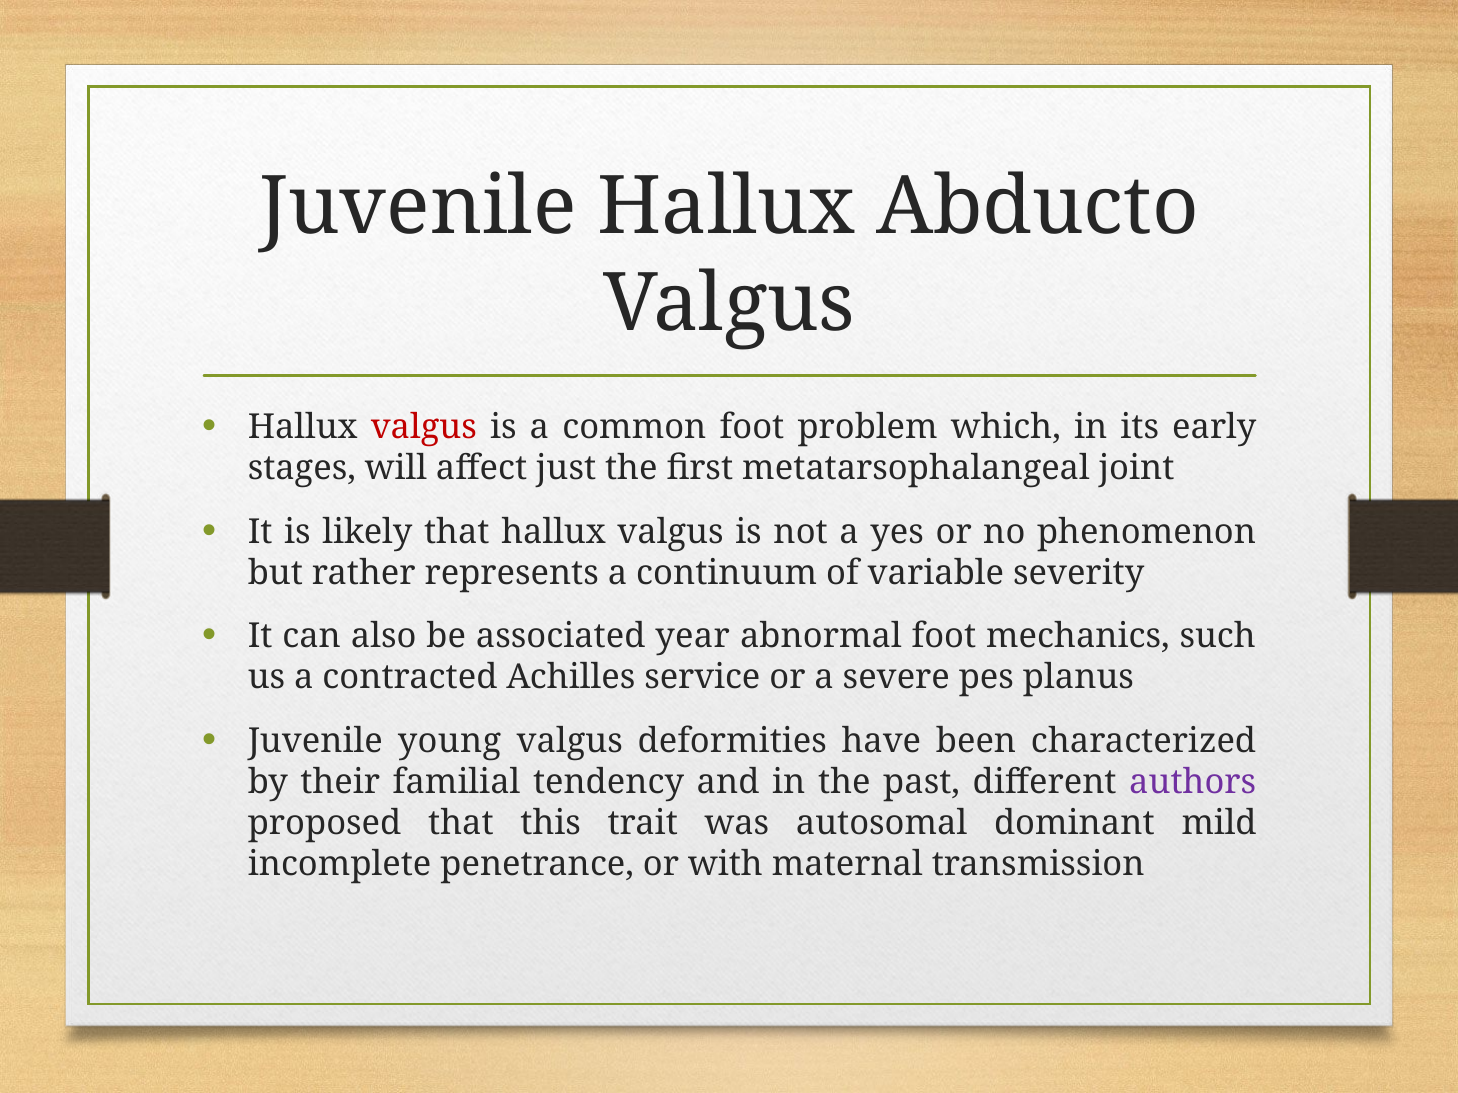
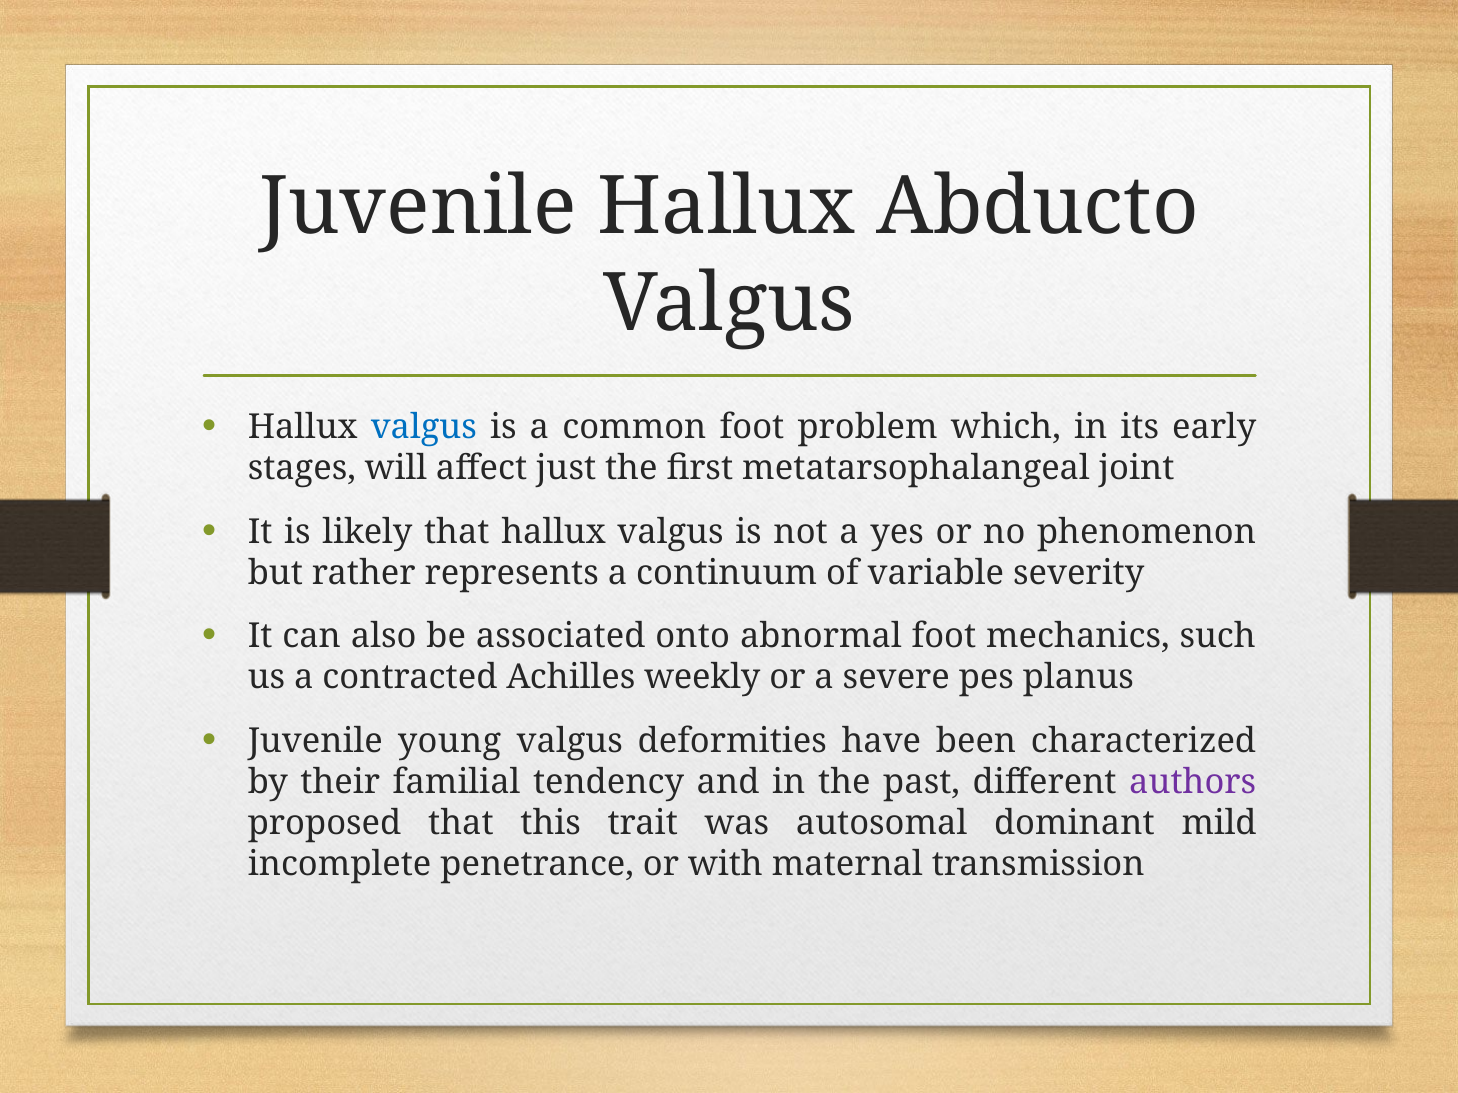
valgus colour: red -> blue (424, 427)
year: year -> onto (693, 636)
service: service -> weekly (702, 678)
